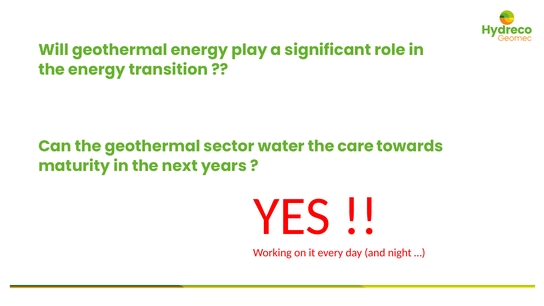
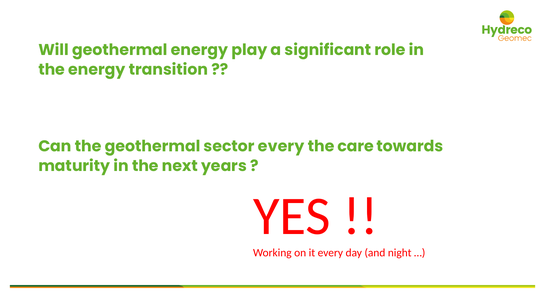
sector water: water -> every (281, 146)
